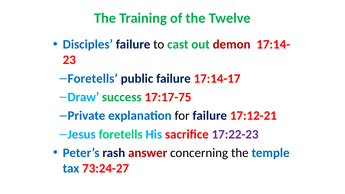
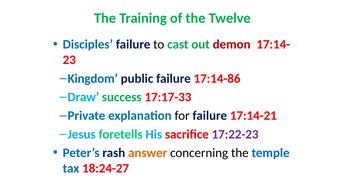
Foretells: Foretells -> Kingdom (93, 79)
17:14-17: 17:14-17 -> 17:14-86 (217, 79)
17:17-75: 17:17-75 -> 17:17-33 (168, 97)
17:12-21: 17:12-21 -> 17:14-21 (253, 116)
answer colour: red -> orange (148, 153)
73:24-27: 73:24-27 -> 18:24-27 (106, 168)
